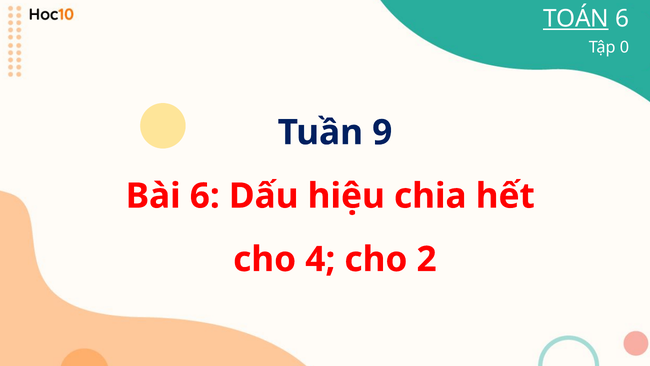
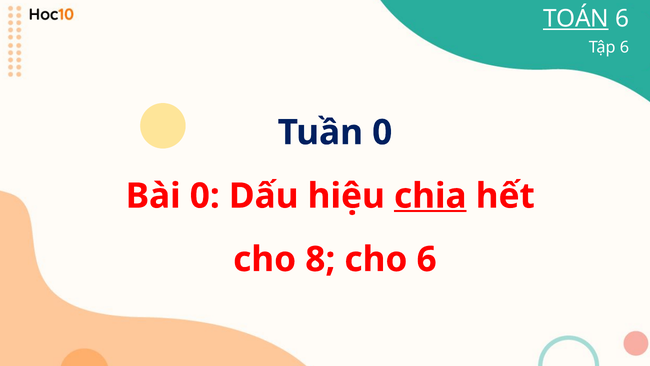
Tập 0: 0 -> 6 (624, 47)
Tuần 9: 9 -> 0 (382, 132)
Bài 6: 6 -> 0 (205, 196)
chia underline: none -> present (430, 196)
4: 4 -> 8 (320, 259)
cho 2: 2 -> 6 (427, 259)
